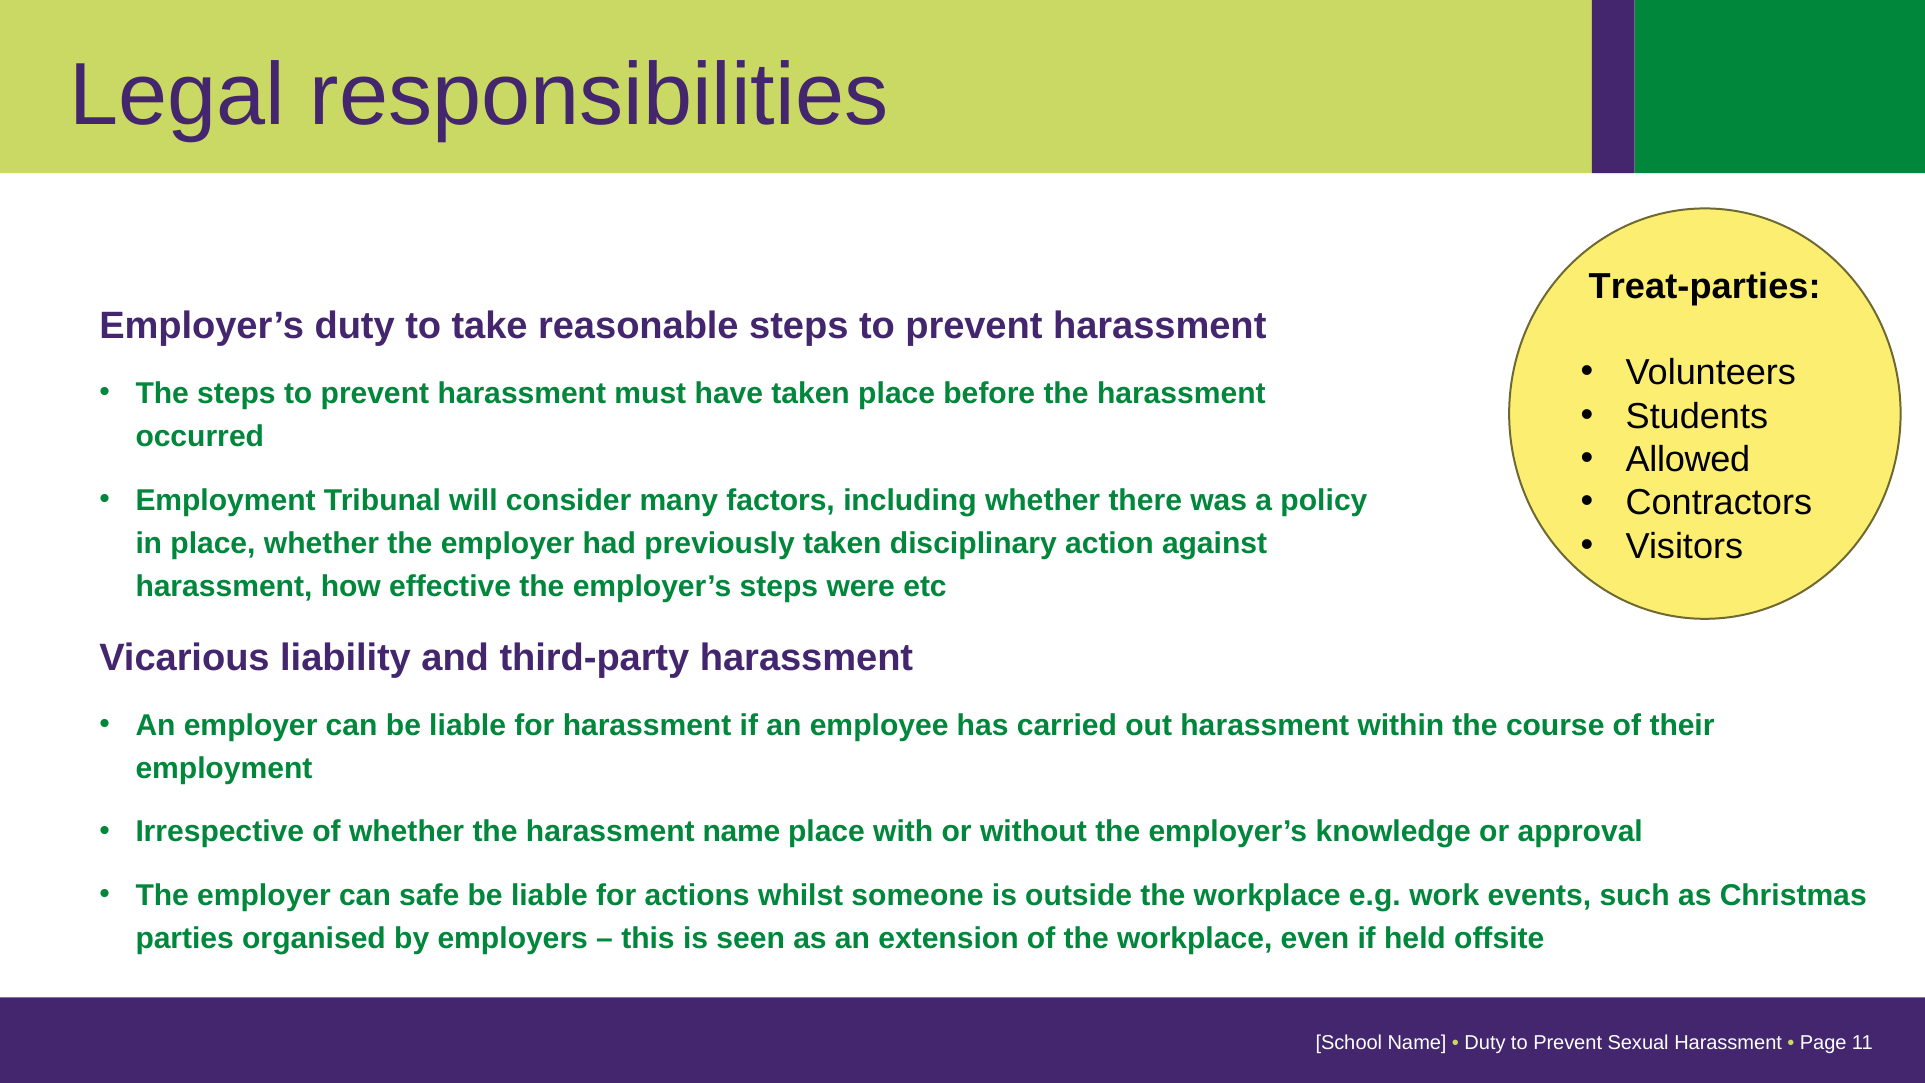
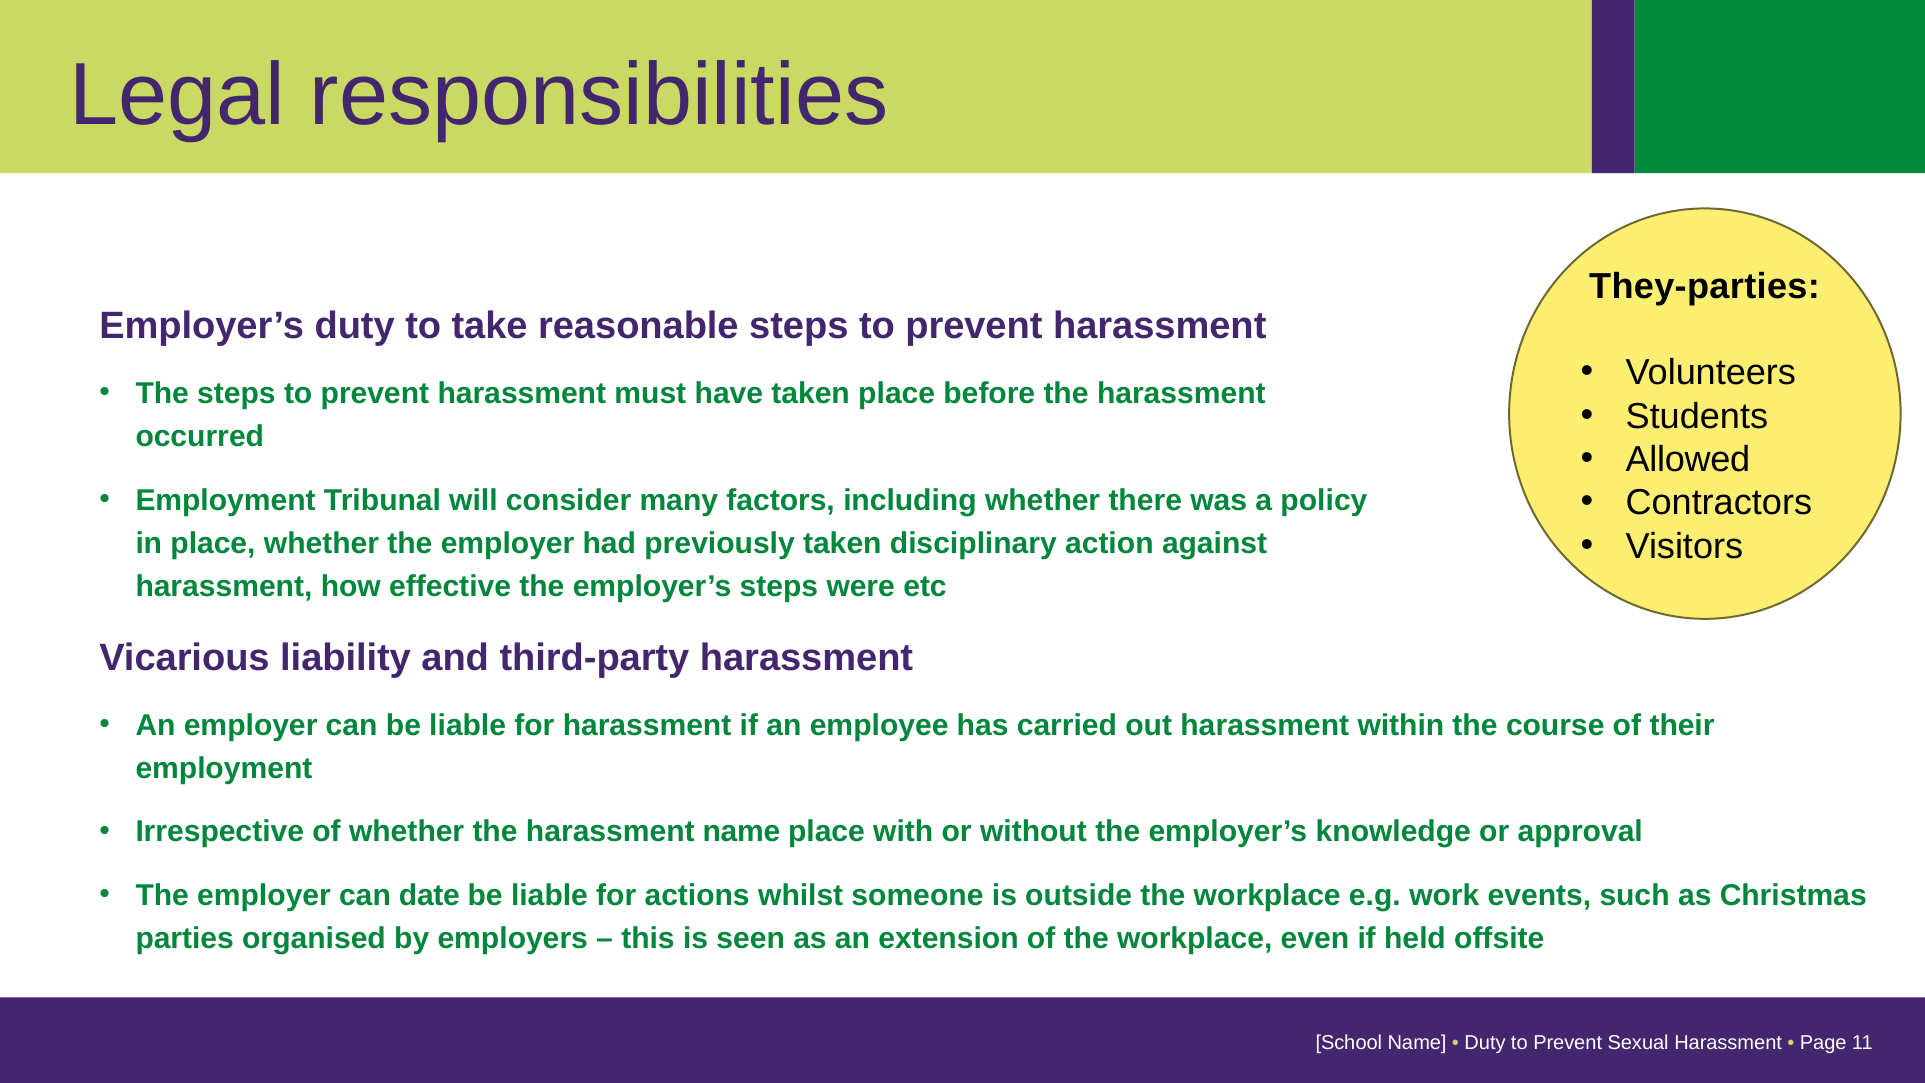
Treat-parties: Treat-parties -> They-parties (1705, 286)
safe: safe -> date (429, 895)
